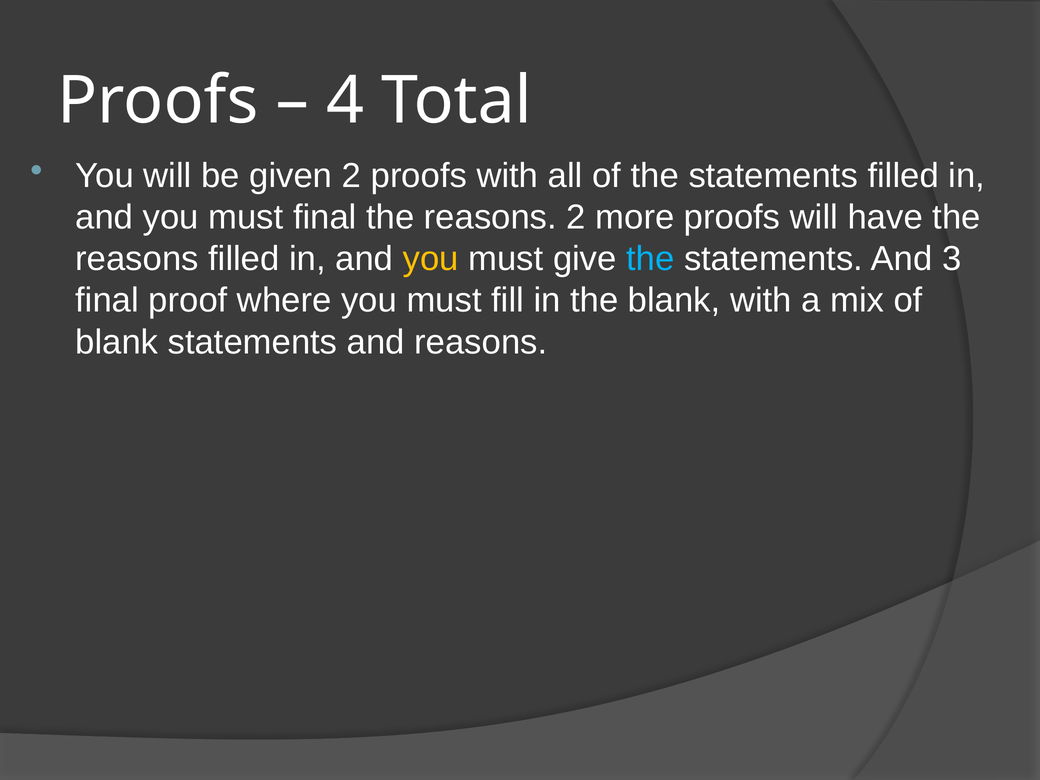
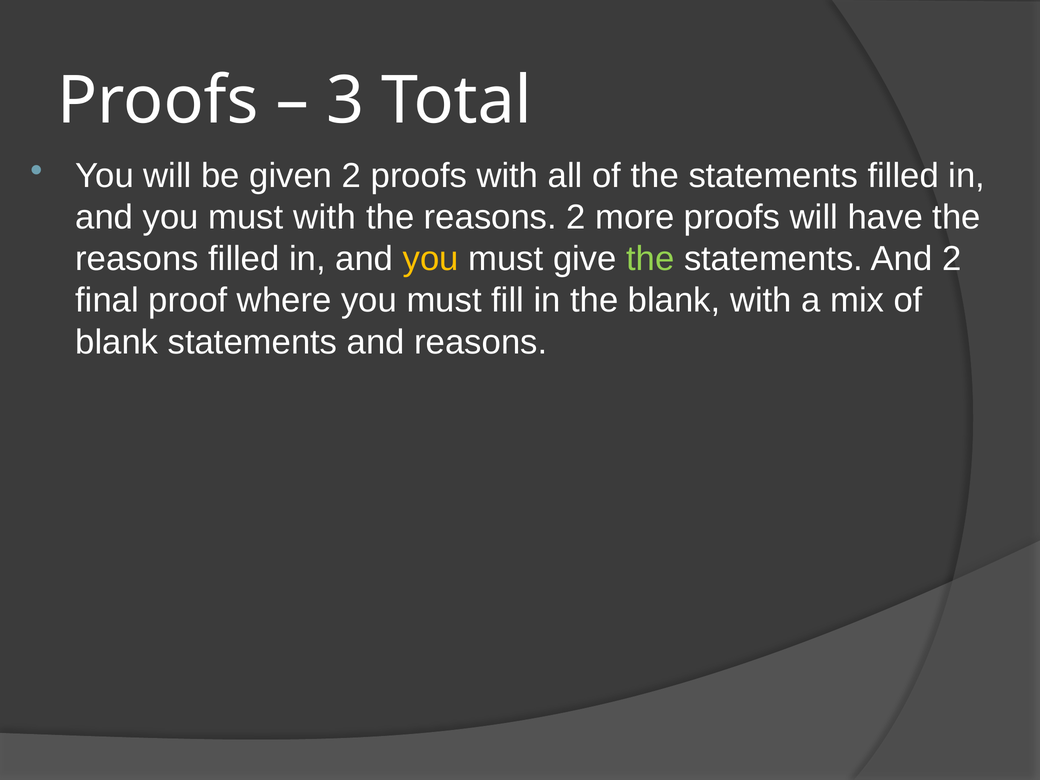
4: 4 -> 3 (345, 101)
must final: final -> with (325, 217)
the colour: light blue -> light green (650, 259)
And 3: 3 -> 2 (952, 259)
